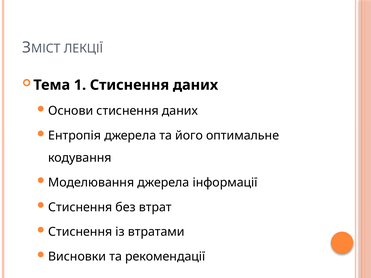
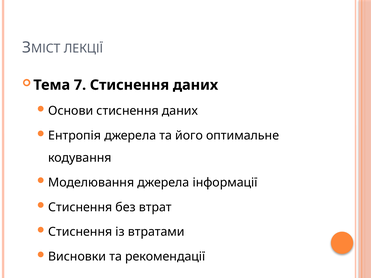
1: 1 -> 7 (80, 85)
